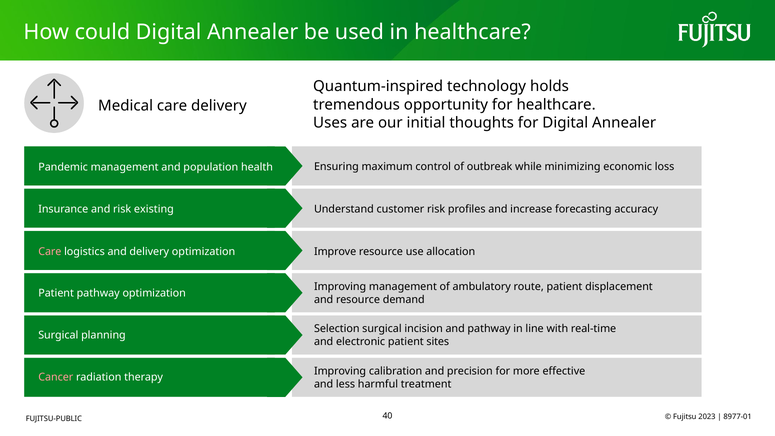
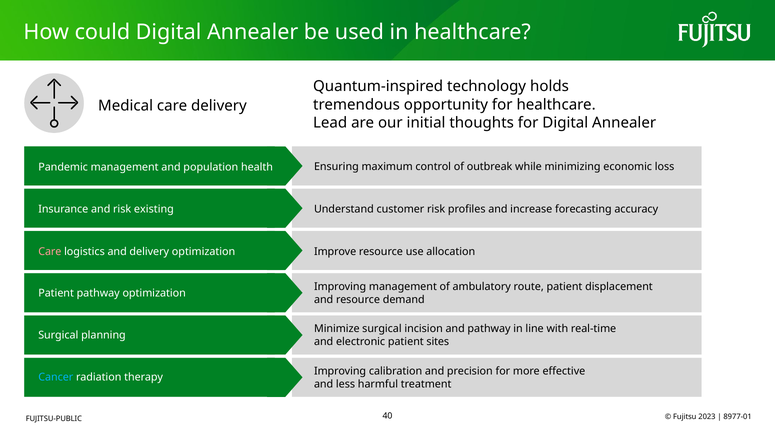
Uses: Uses -> Lead (330, 123)
Selection: Selection -> Minimize (337, 329)
Cancer colour: pink -> light blue (56, 377)
